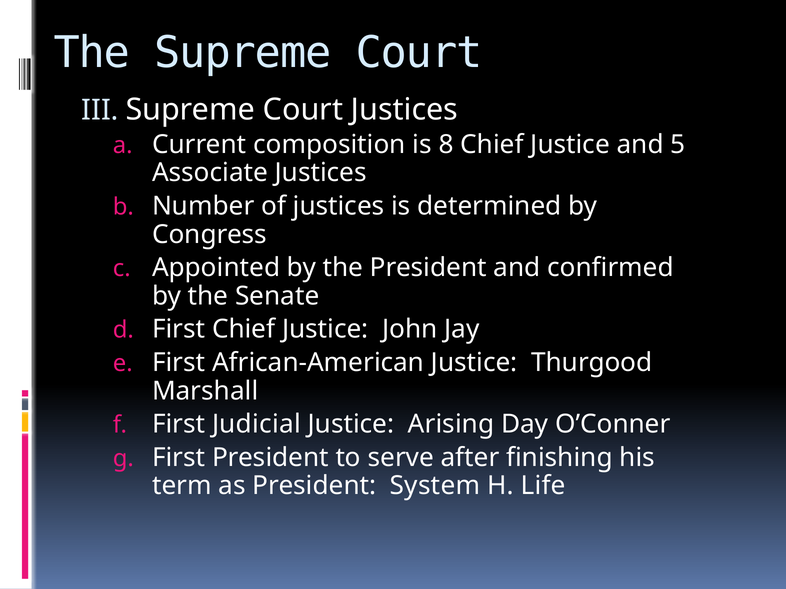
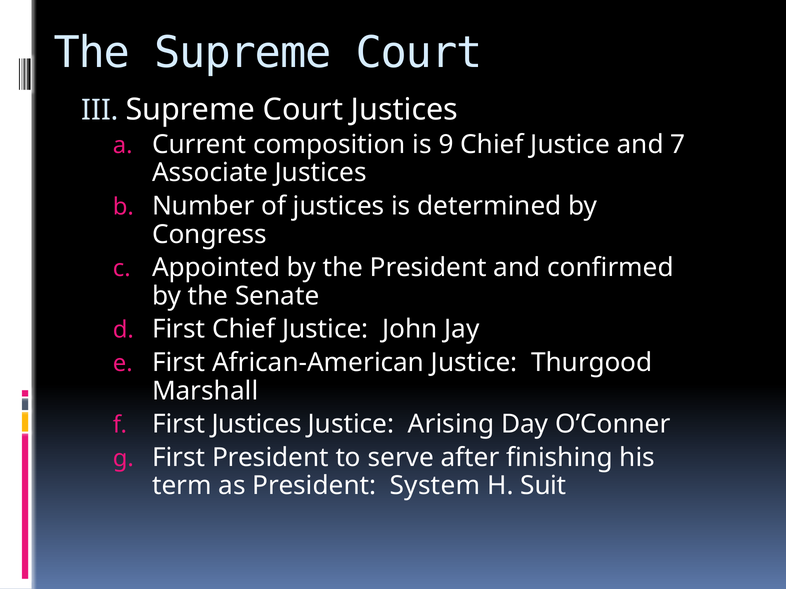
8: 8 -> 9 (446, 145)
5: 5 -> 7 (678, 145)
First Judicial: Judicial -> Justices (257, 425)
Life: Life -> Suit (543, 486)
